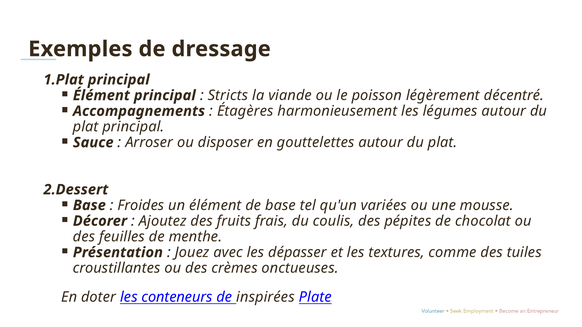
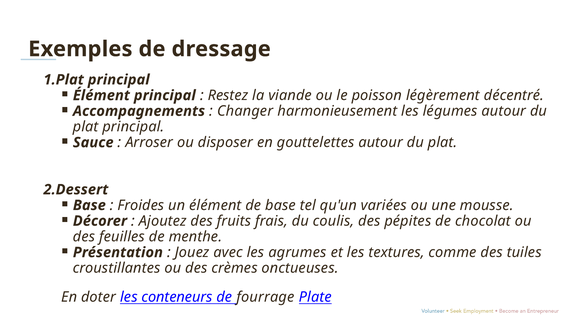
Stricts: Stricts -> Restez (228, 95)
Étagères: Étagères -> Changer (245, 111)
dépasser: dépasser -> agrumes (297, 253)
inspirées: inspirées -> fourrage (265, 297)
